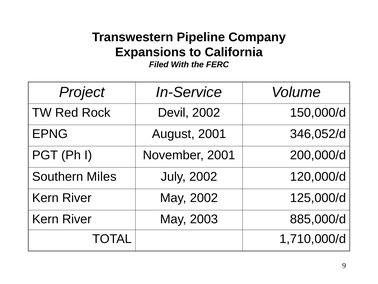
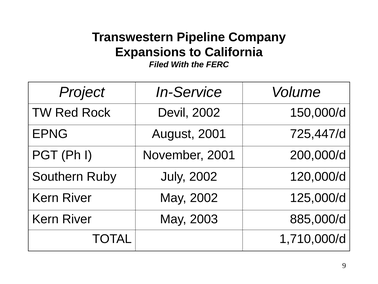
346,052/d: 346,052/d -> 725,447/d (318, 134)
Miles: Miles -> Ruby (102, 176)
